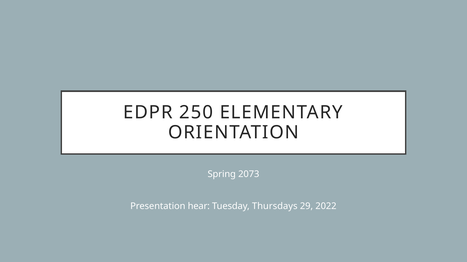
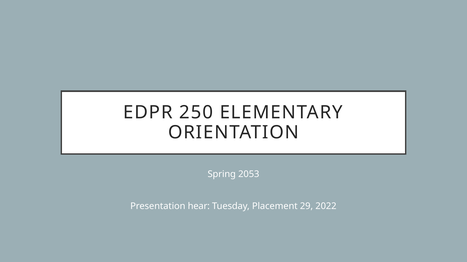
2073: 2073 -> 2053 (249, 175)
Thursdays: Thursdays -> Placement (275, 207)
